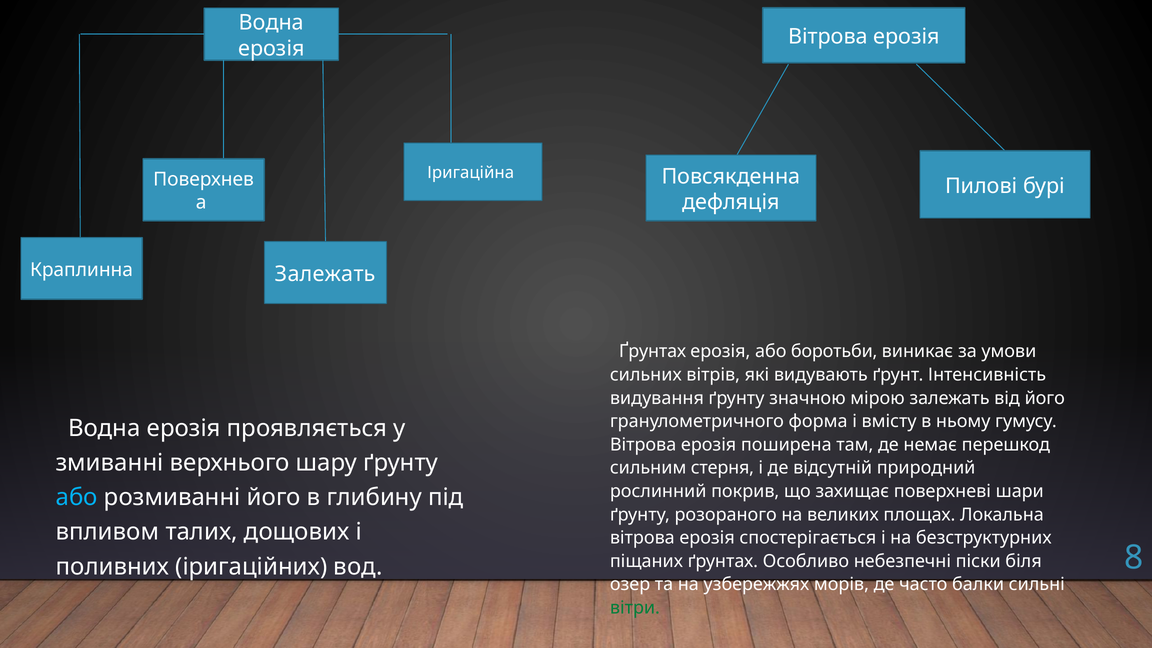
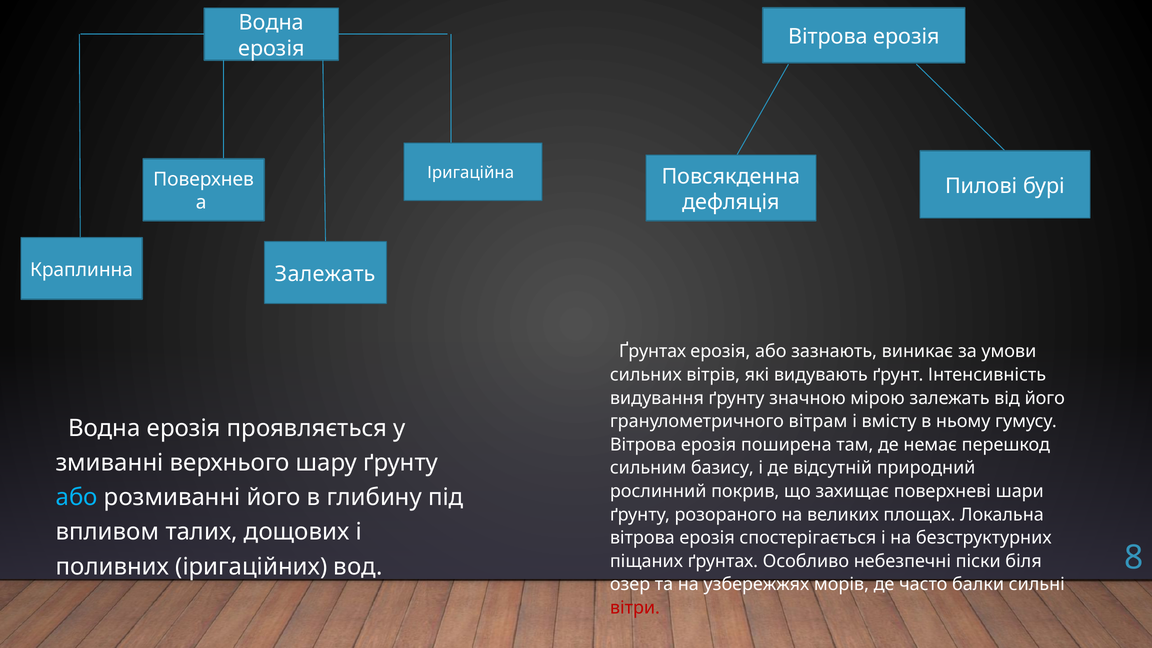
боротьби: боротьби -> зазнають (834, 351)
форма: форма -> вітрам (818, 421)
стерня: стерня -> базису (722, 468)
вітри colour: green -> red (635, 608)
